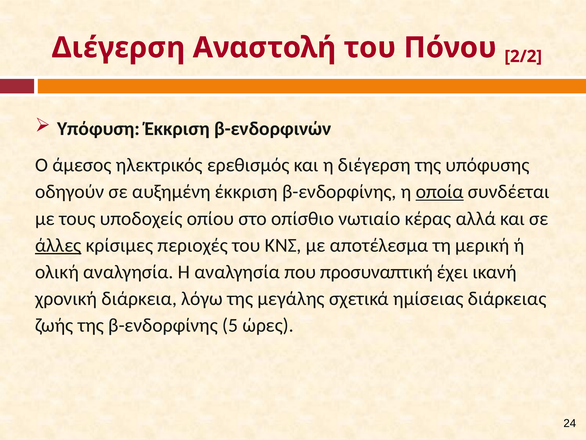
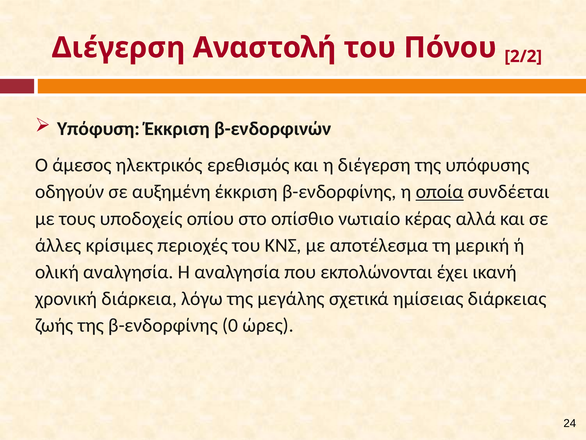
άλλες underline: present -> none (58, 245)
προσυναπτική: προσυναπτική -> εκπολώνονται (376, 272)
5: 5 -> 0 (230, 325)
